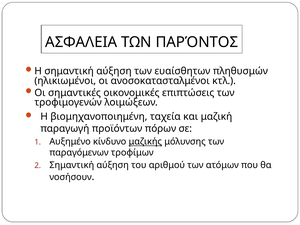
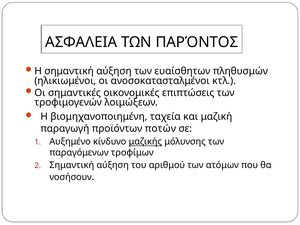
πόρων: πόρων -> ποτών (160, 129)
